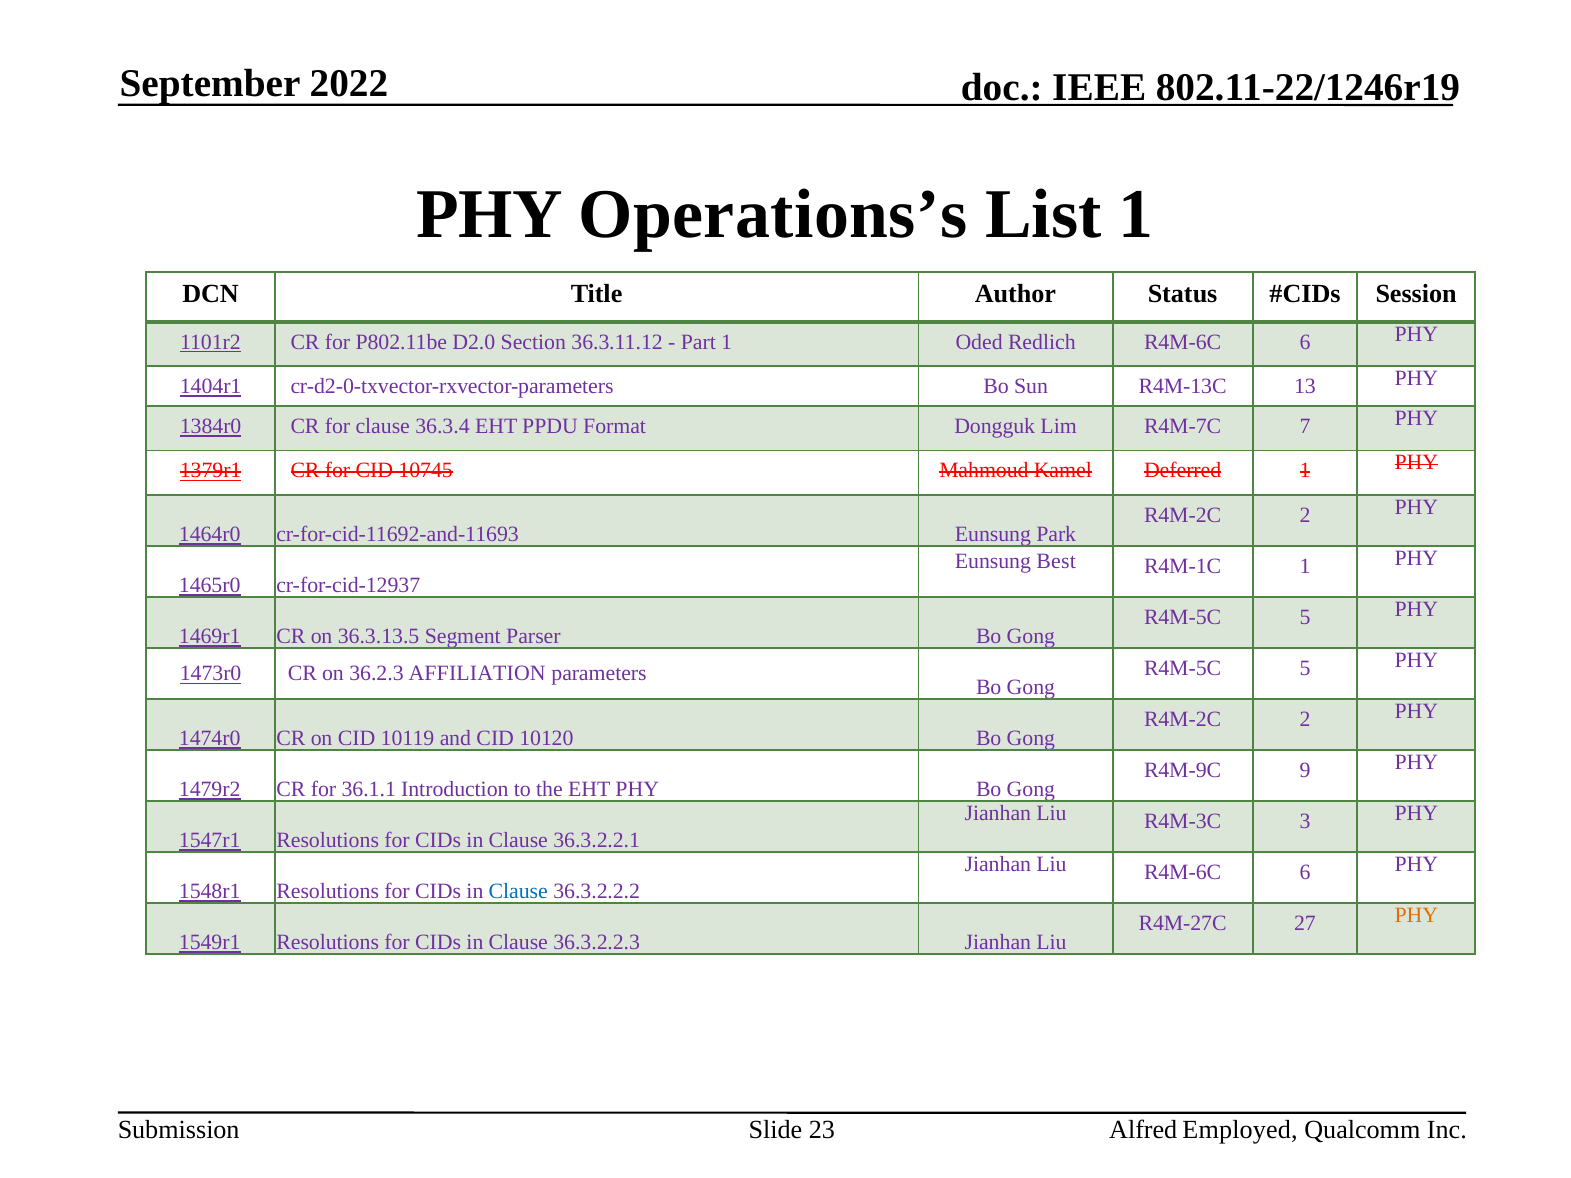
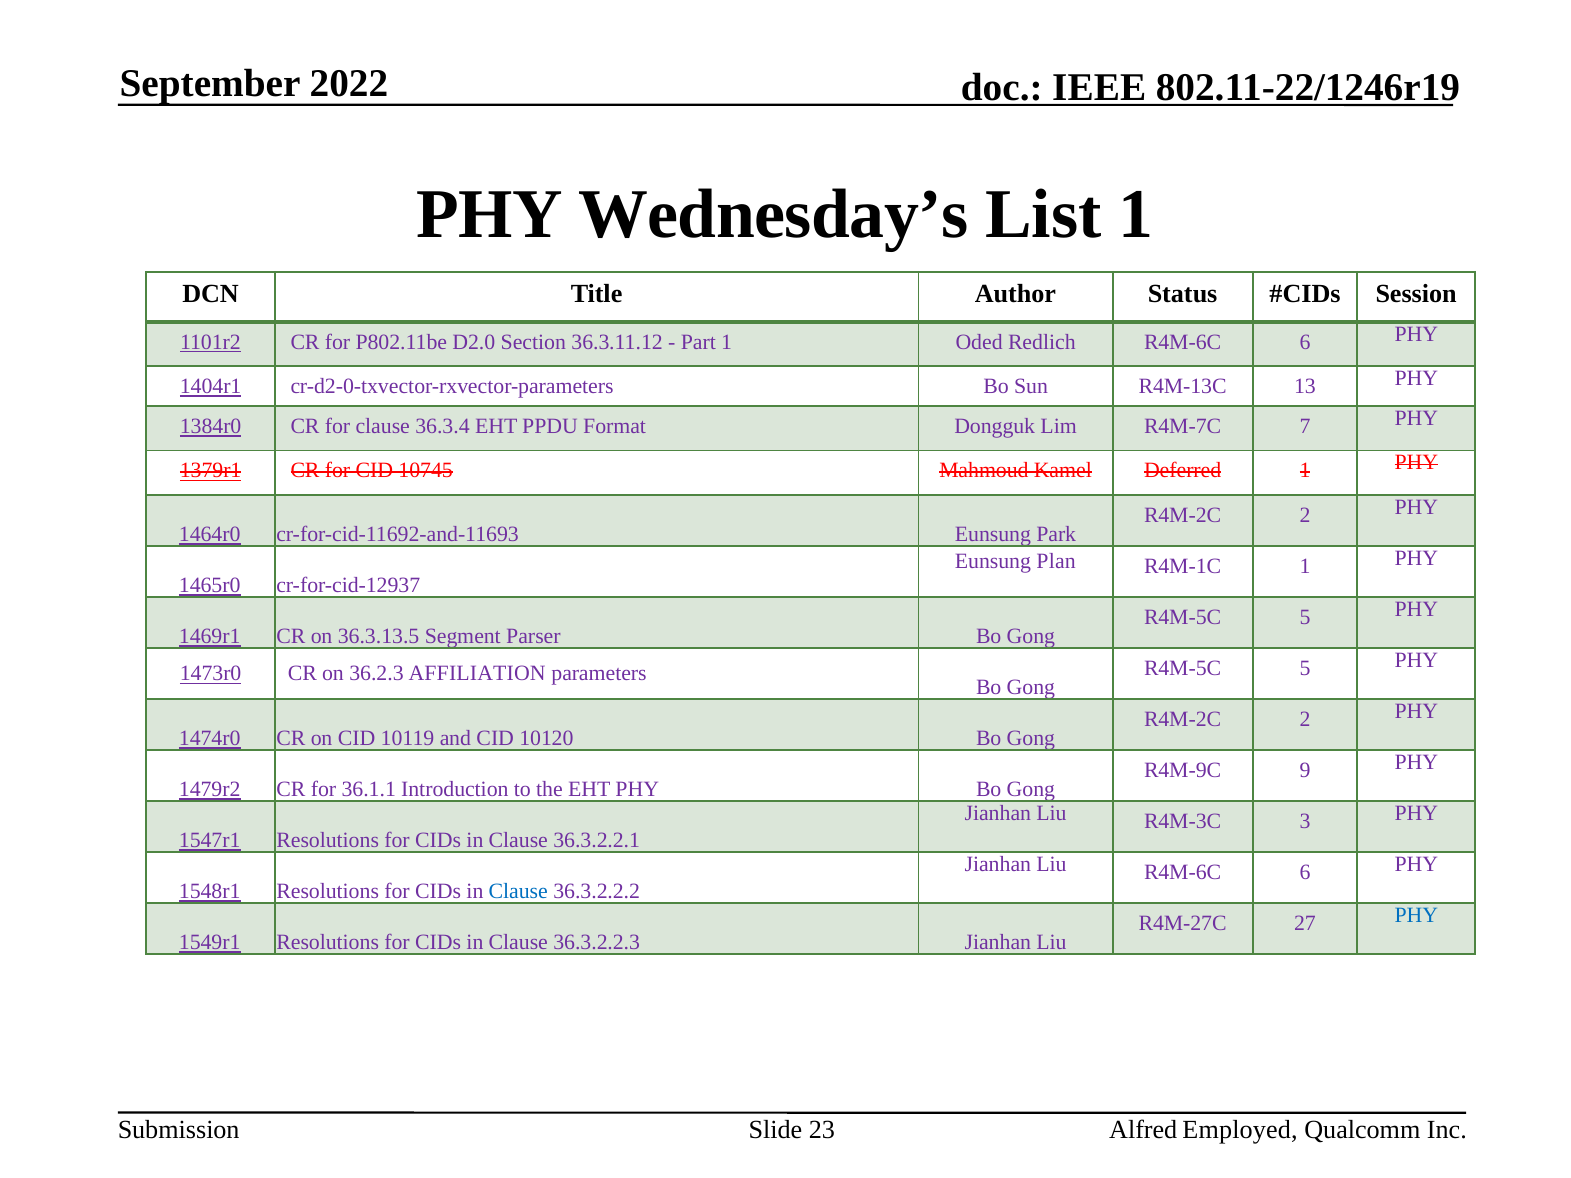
Operations’s: Operations’s -> Wednesday’s (773, 214)
Best: Best -> Plan (1056, 561)
PHY colour: orange -> blue (1416, 915)
